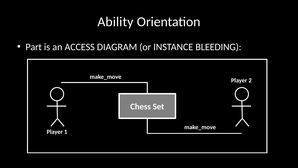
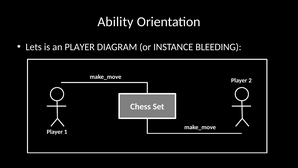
Part: Part -> Lets (34, 47)
an ACCESS: ACCESS -> PLAYER (80, 47)
